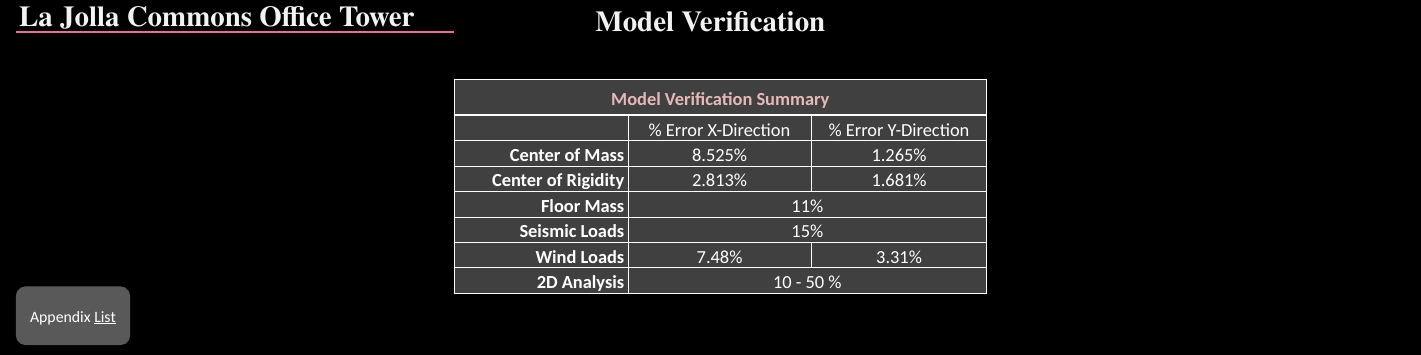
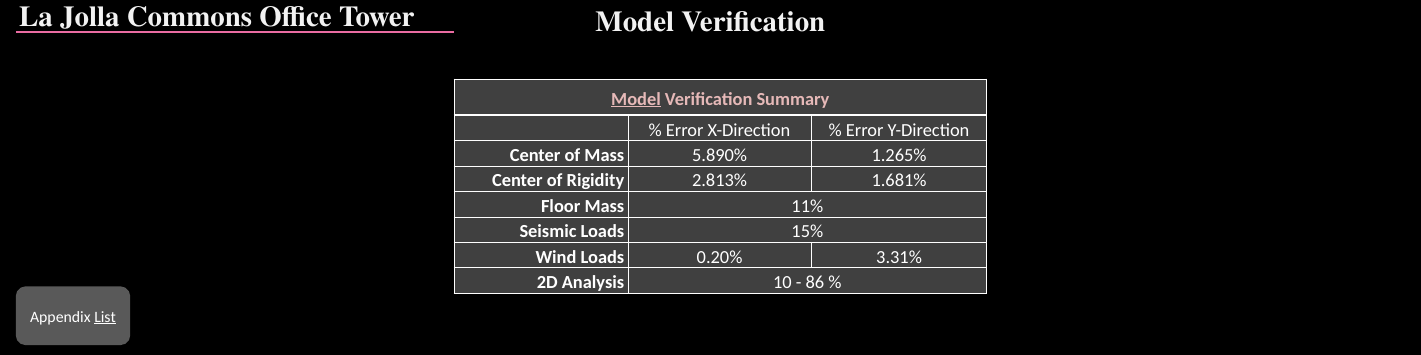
Model underline: none -> present (636, 99)
8.525%: 8.525% -> 5.890% (720, 156)
7.48%: 7.48% -> 0.20% (720, 257)
50: 50 -> 86 (815, 283)
